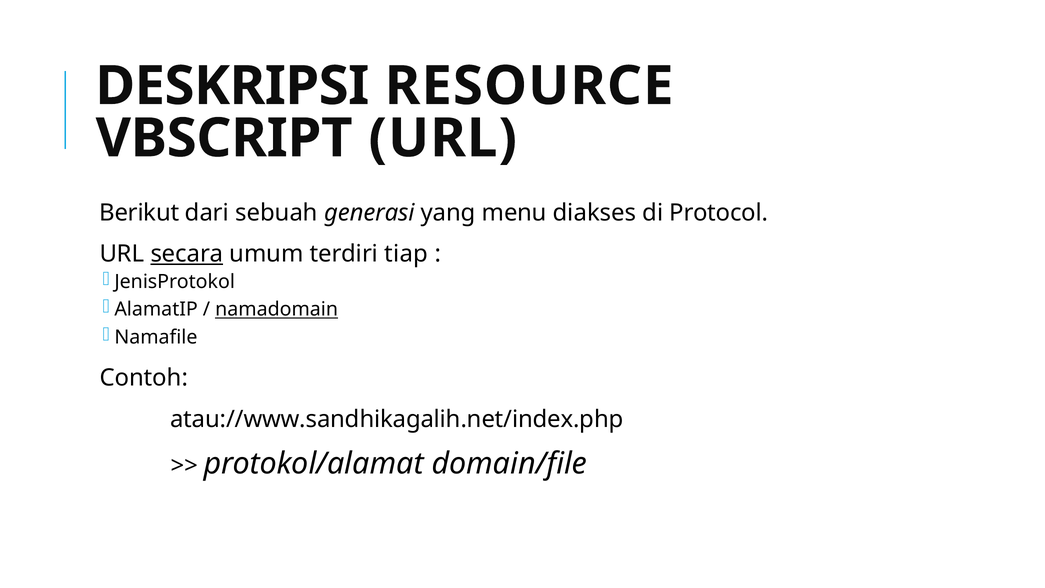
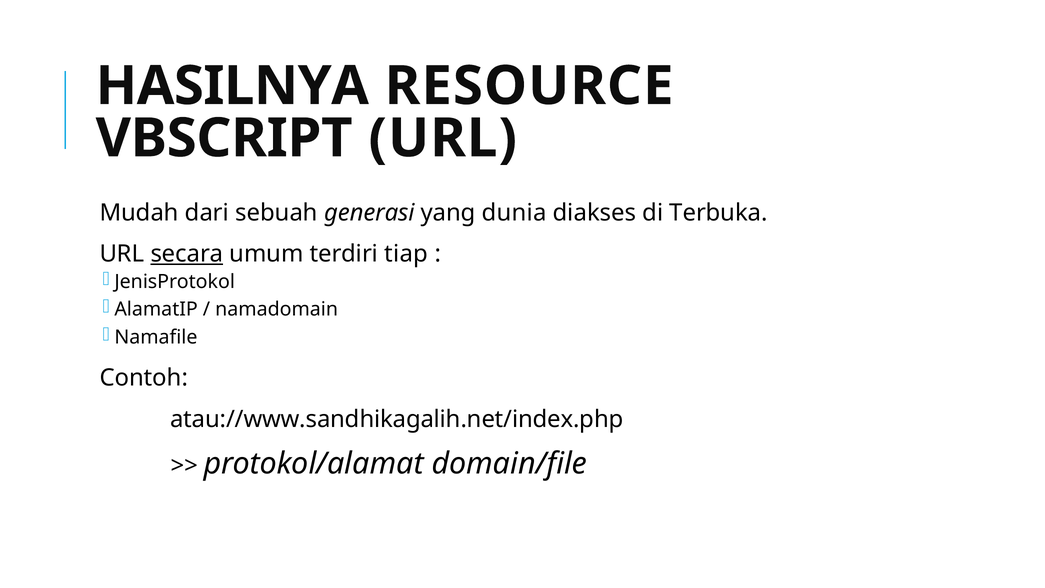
DESKRIPSI: DESKRIPSI -> HASILNYA (232, 86)
Berikut: Berikut -> Mudah (139, 213)
menu: menu -> dunia (514, 213)
Protocol: Protocol -> Terbuka (719, 213)
namadomain underline: present -> none (277, 309)
